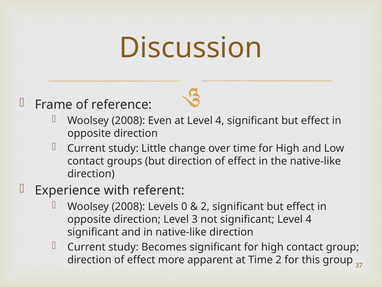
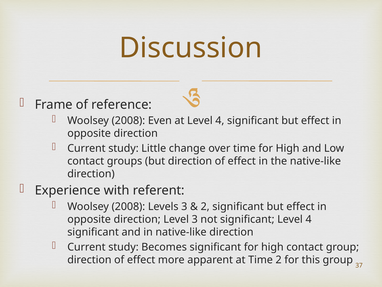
Levels 0: 0 -> 3 (184, 206)
